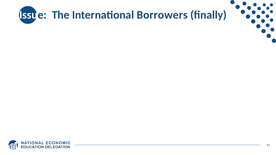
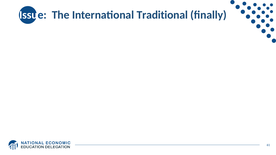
Borrowers: Borrowers -> Traditional (162, 15)
